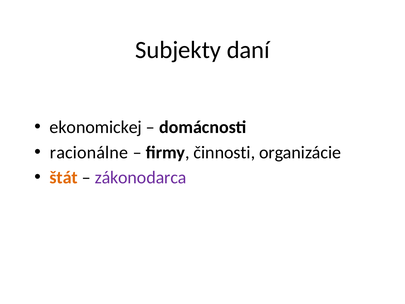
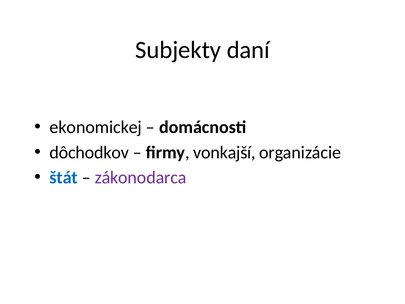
racionálne: racionálne -> dôchodkov (89, 152)
činnosti: činnosti -> vonkajší (224, 152)
štát colour: orange -> blue (64, 178)
